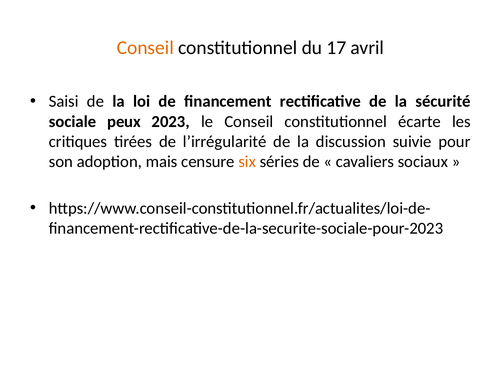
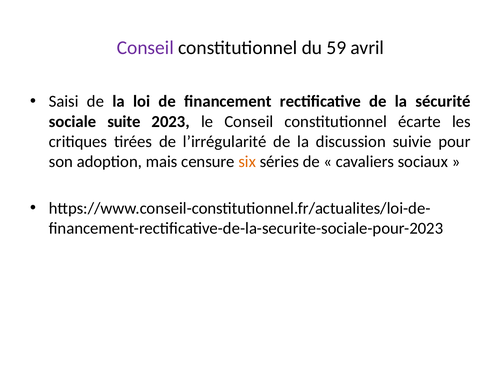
Conseil colour: orange -> purple (145, 48)
17: 17 -> 59 (336, 48)
peux: peux -> suite (124, 121)
